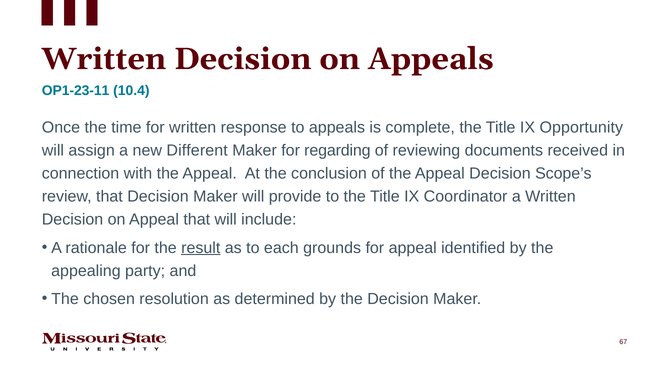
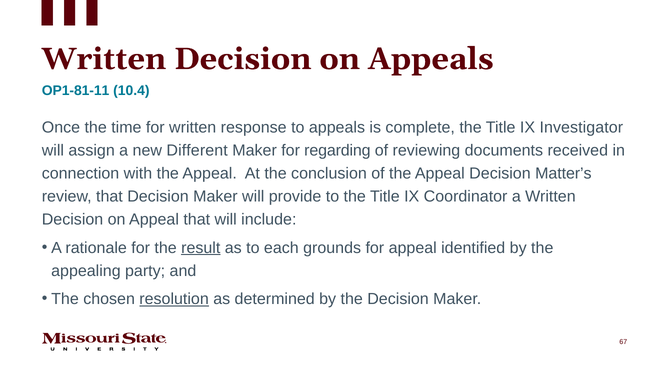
OP1-23-11: OP1-23-11 -> OP1-81-11 (76, 91)
Opportunity: Opportunity -> Investigator (581, 127)
Scope’s: Scope’s -> Matter’s (563, 174)
resolution underline: none -> present (174, 299)
